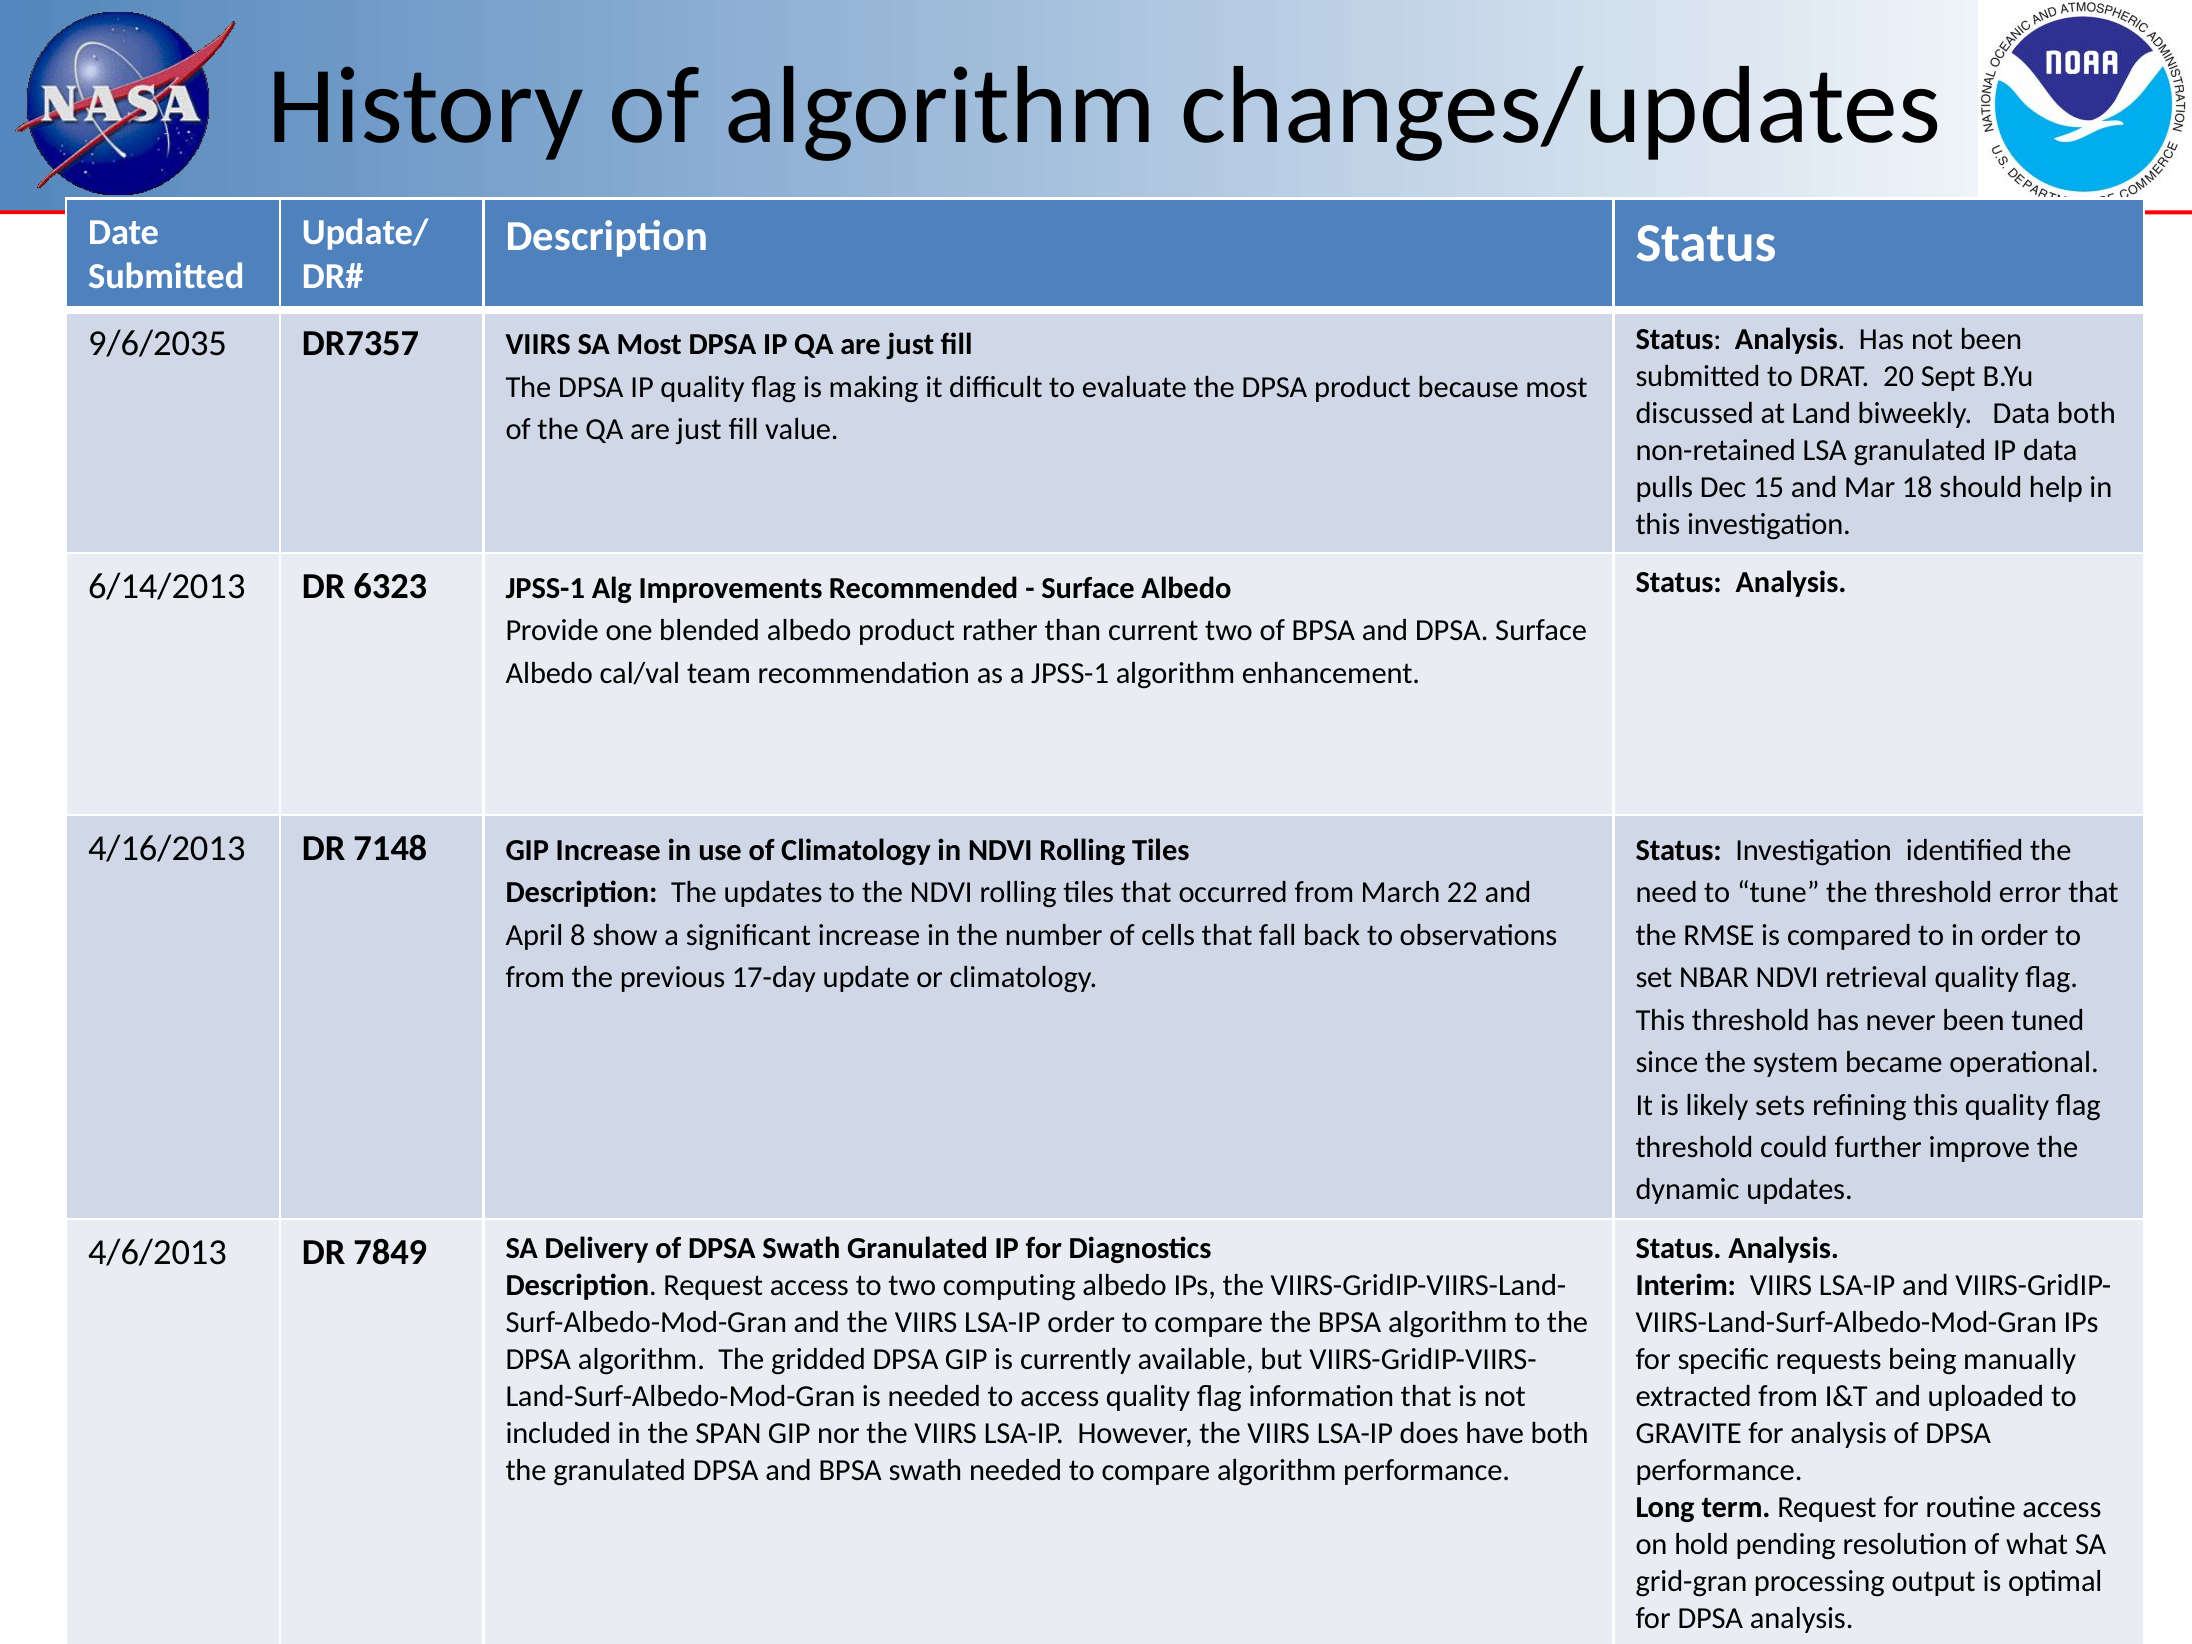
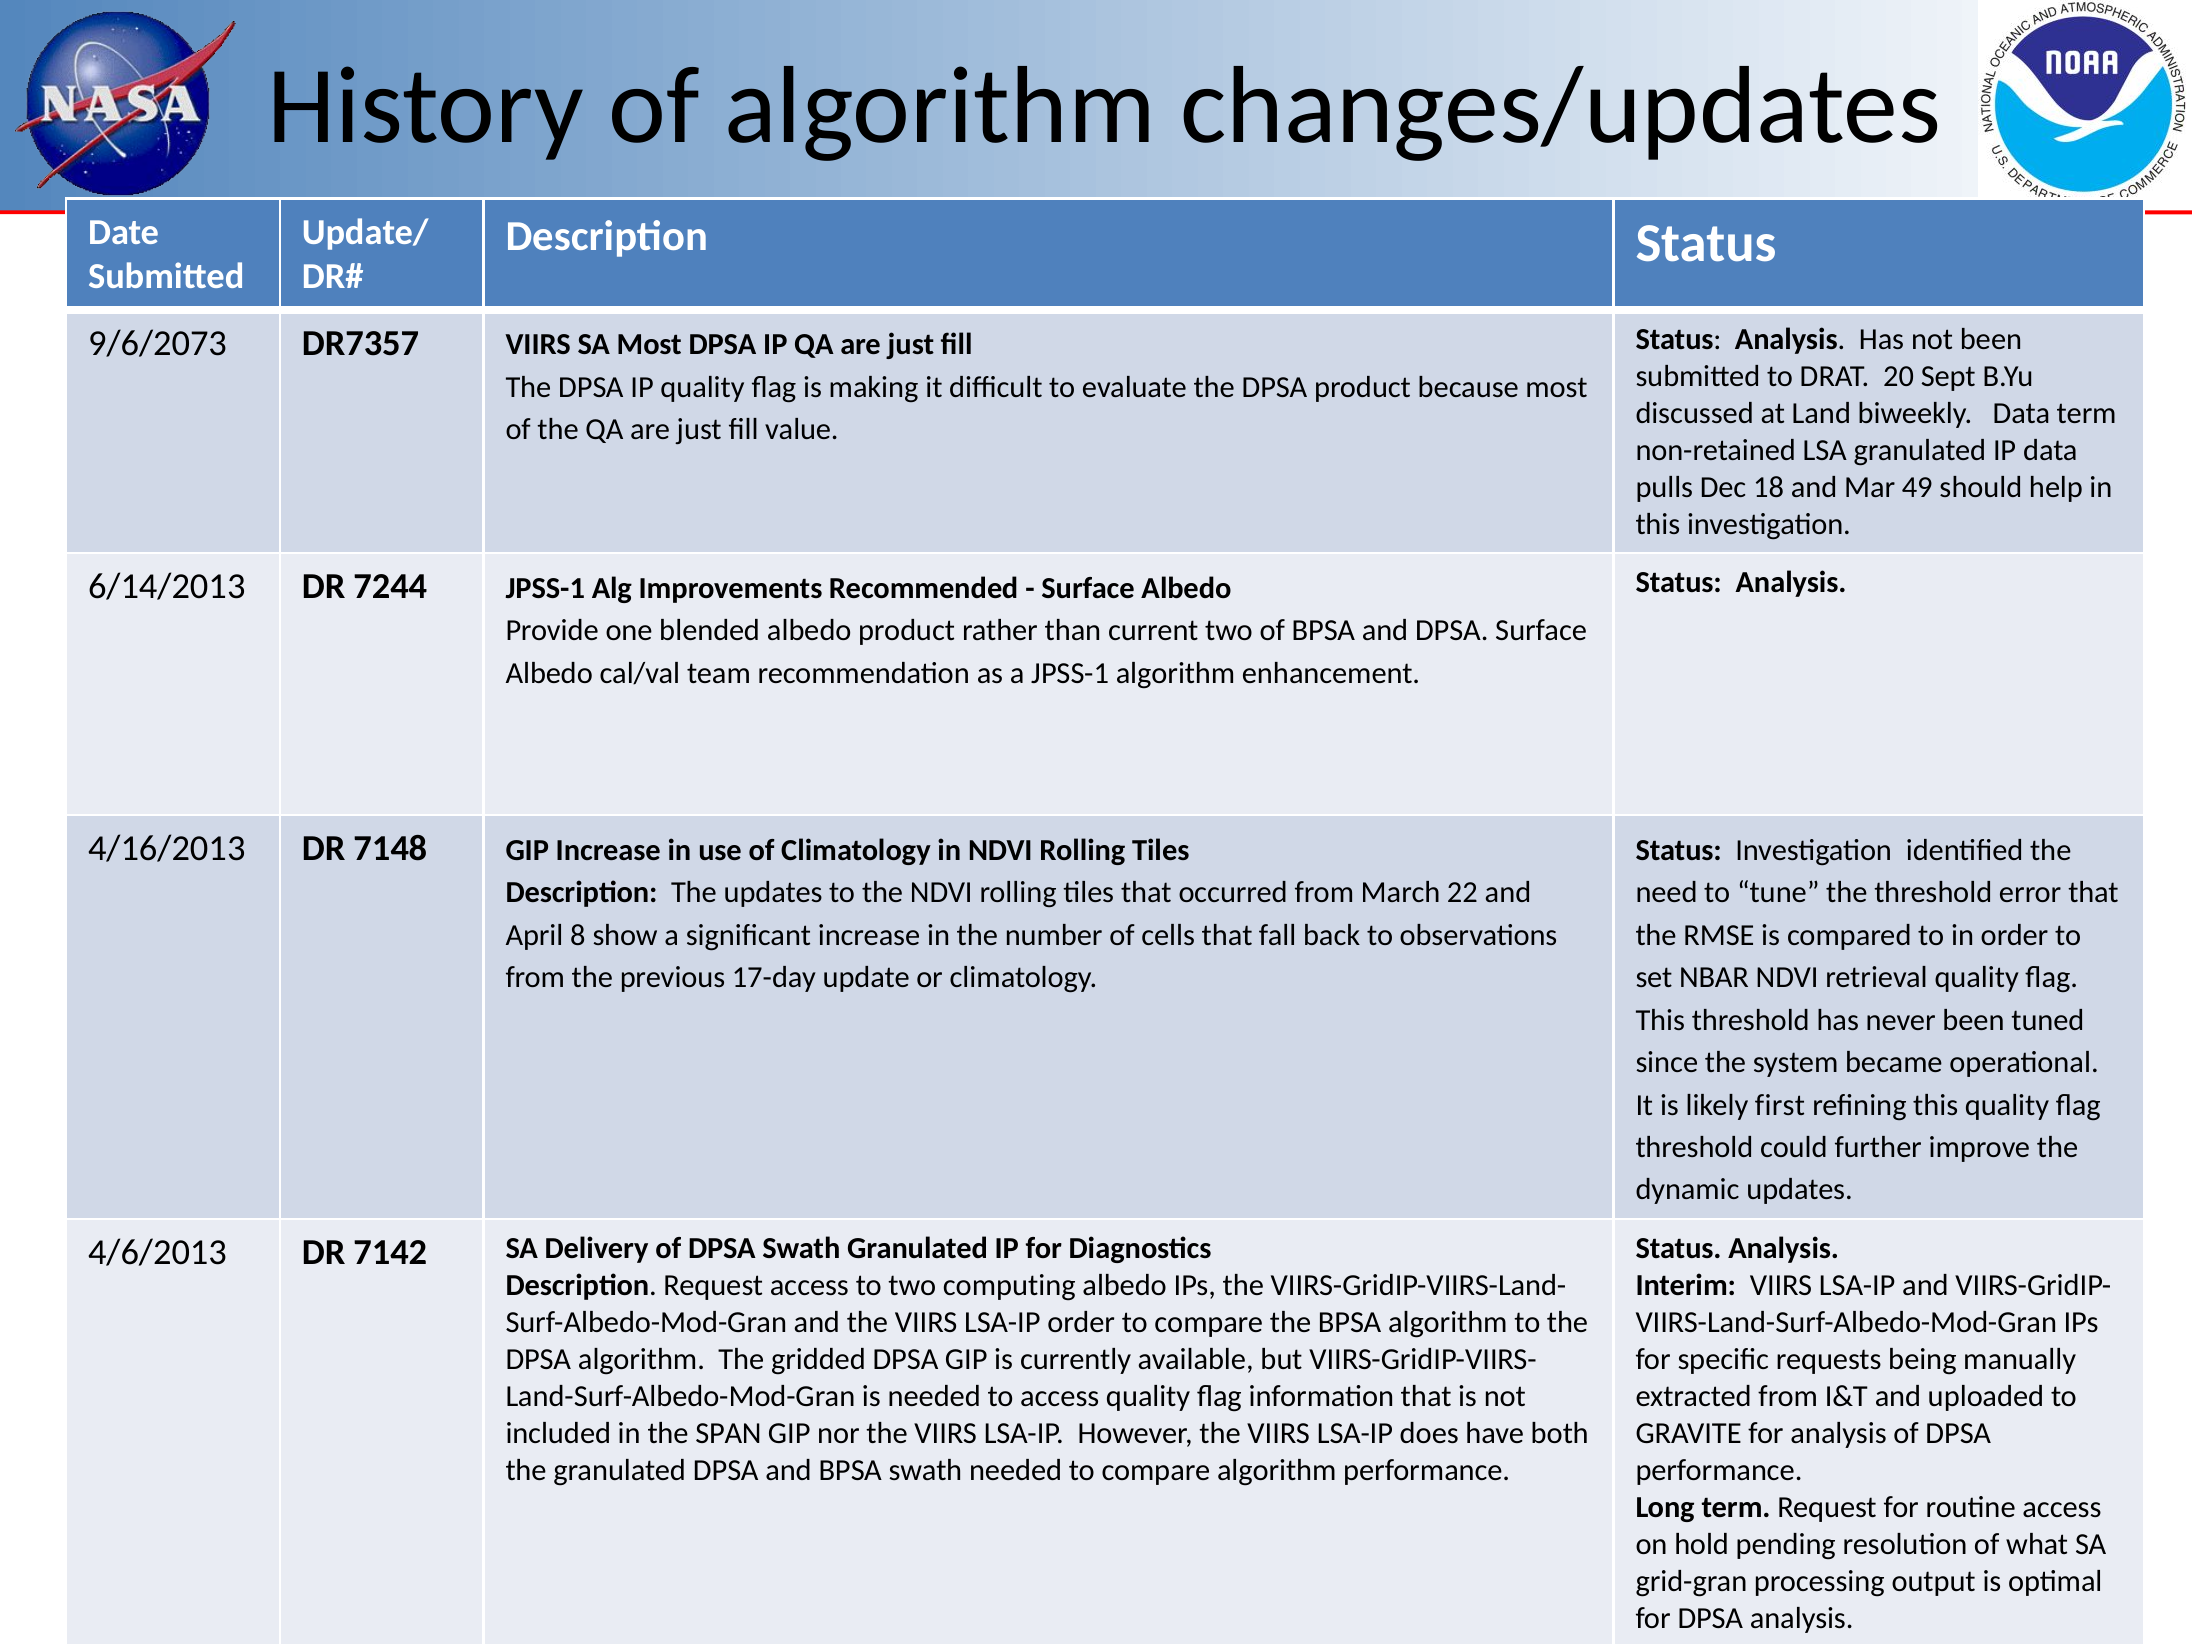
9/6/2035: 9/6/2035 -> 9/6/2073 (158, 343)
Data both: both -> term (2087, 413)
15: 15 -> 18 (1769, 487)
18: 18 -> 49 (1917, 487)
6323: 6323 -> 7244 (390, 587)
sets: sets -> first (1780, 1105)
7849: 7849 -> 7142 (390, 1253)
